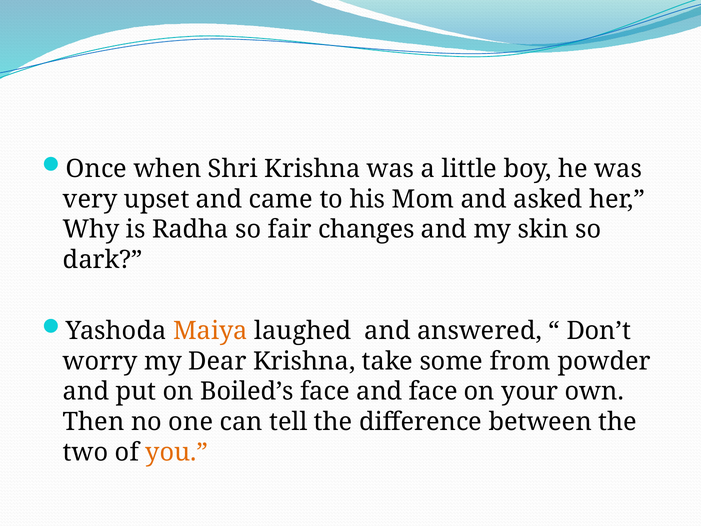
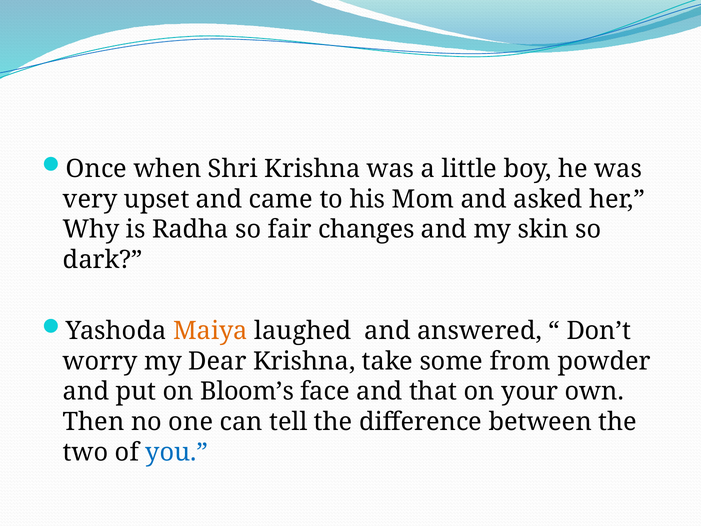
Boiled’s: Boiled’s -> Bloom’s (247, 391)
and face: face -> that (433, 391)
you colour: orange -> blue (177, 452)
